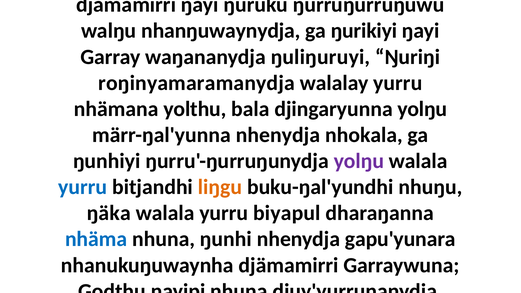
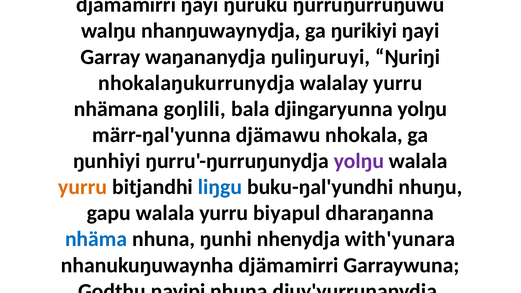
roŋinyamaramanydja: roŋinyamaramanydja -> nhokalaŋukurrunydja (197, 83)
yolthu: yolthu -> goŋlili (195, 109)
märr-ŋal'yunna nhenydja: nhenydja -> djämawu (278, 135)
yurru colour: blue -> orange (83, 187)
liŋgu colour: orange -> blue (220, 187)
ŋäka: ŋäka -> gapu (109, 213)
gapu'yunara: gapu'yunara -> with'yunara (400, 239)
